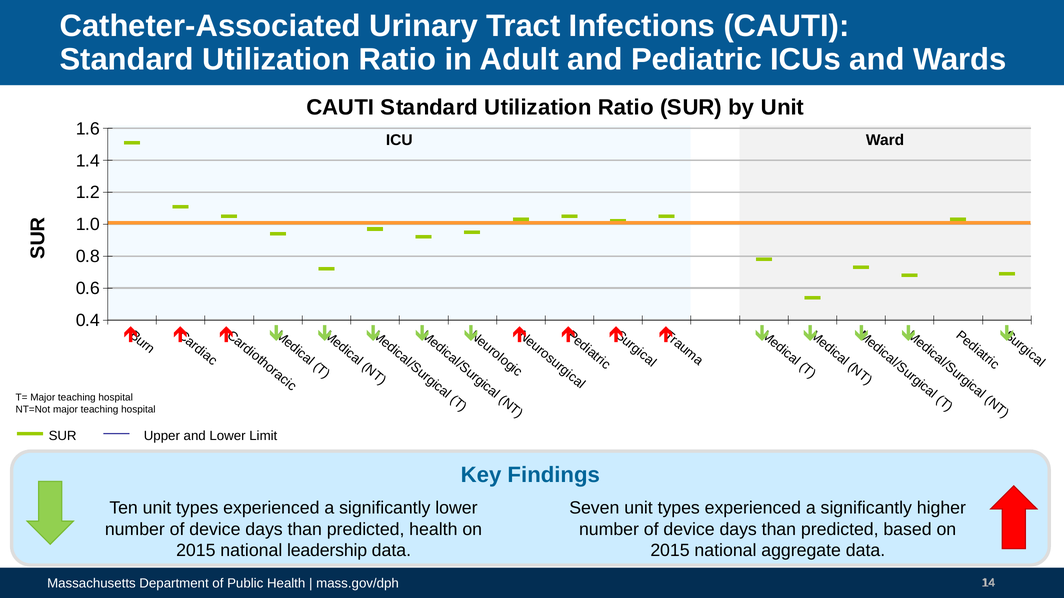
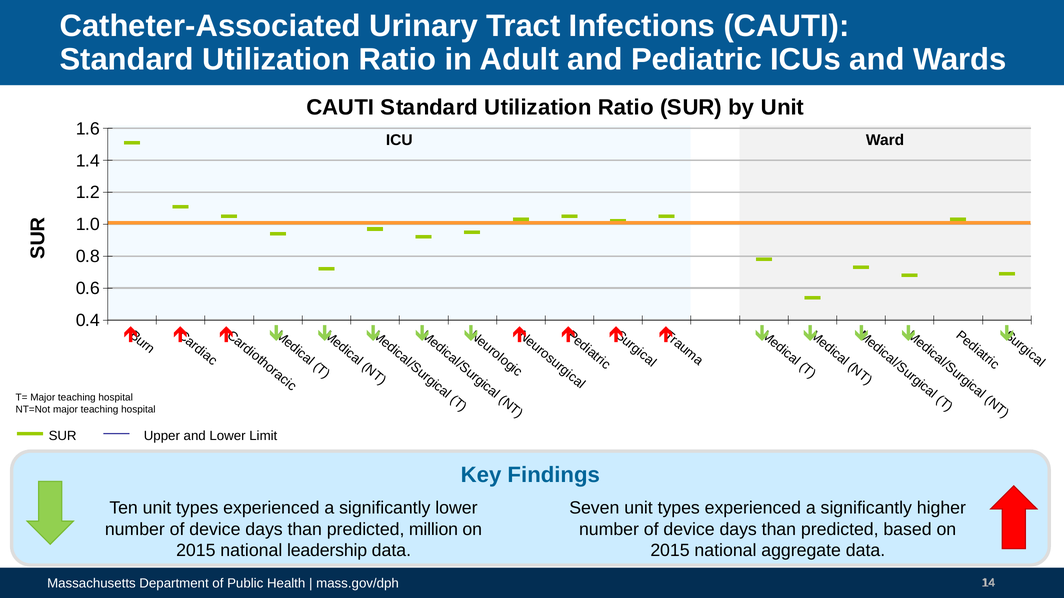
predicted health: health -> million (433, 530)
